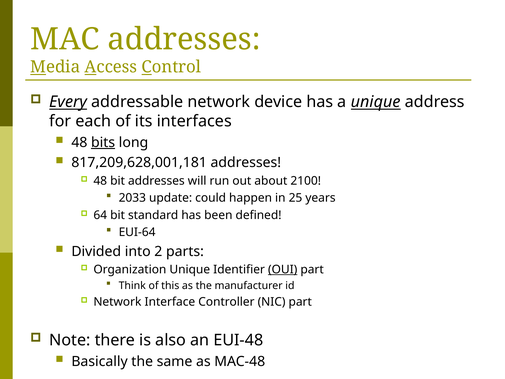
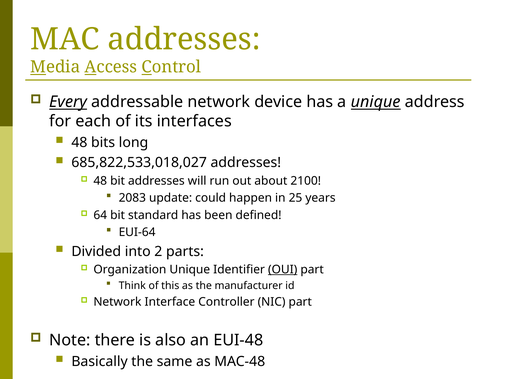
bits underline: present -> none (103, 142)
817,209,628,001,181: 817,209,628,001,181 -> 685,822,533,018,027 (139, 163)
2033: 2033 -> 2083 (132, 198)
